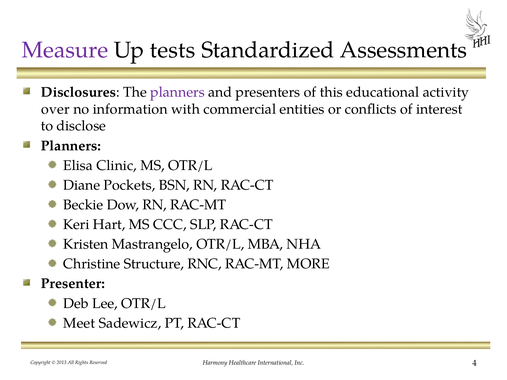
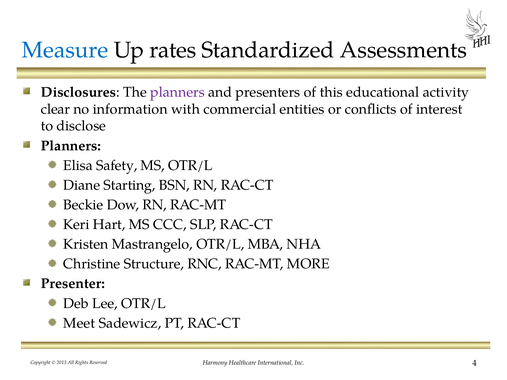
Measure colour: purple -> blue (65, 50)
tests: tests -> rates (173, 50)
over: over -> clear (56, 109)
Clinic: Clinic -> Safety (117, 166)
Pockets: Pockets -> Starting (130, 185)
